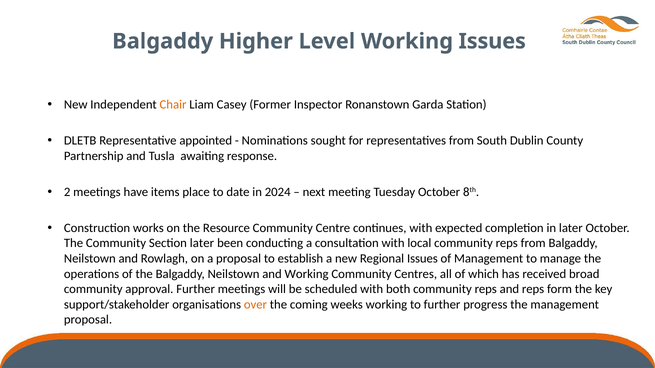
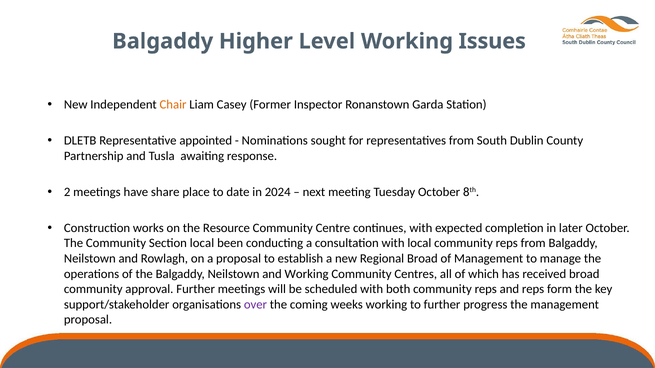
items: items -> share (165, 192)
Section later: later -> local (202, 244)
Regional Issues: Issues -> Broad (422, 259)
over colour: orange -> purple (255, 305)
